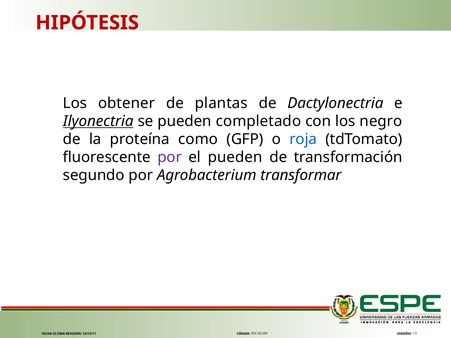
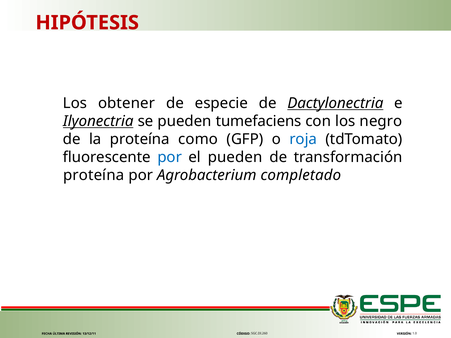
plantas: plantas -> especie (221, 103)
Dactylonectria underline: none -> present (335, 103)
completado: completado -> tumefaciens (259, 121)
por colour: purple -> blue (170, 157)
segundo: segundo -> proteína (94, 175)
transformar: transformar -> completado (301, 175)
